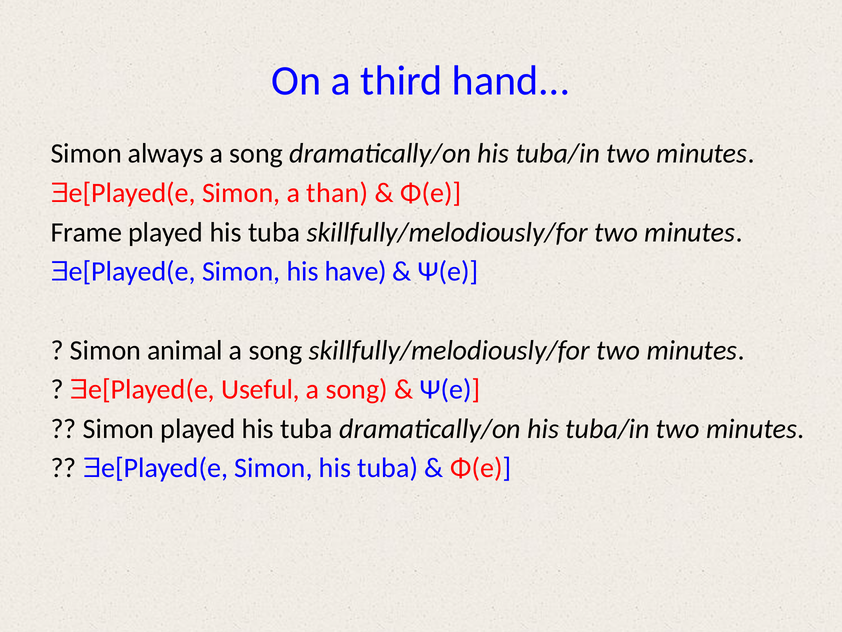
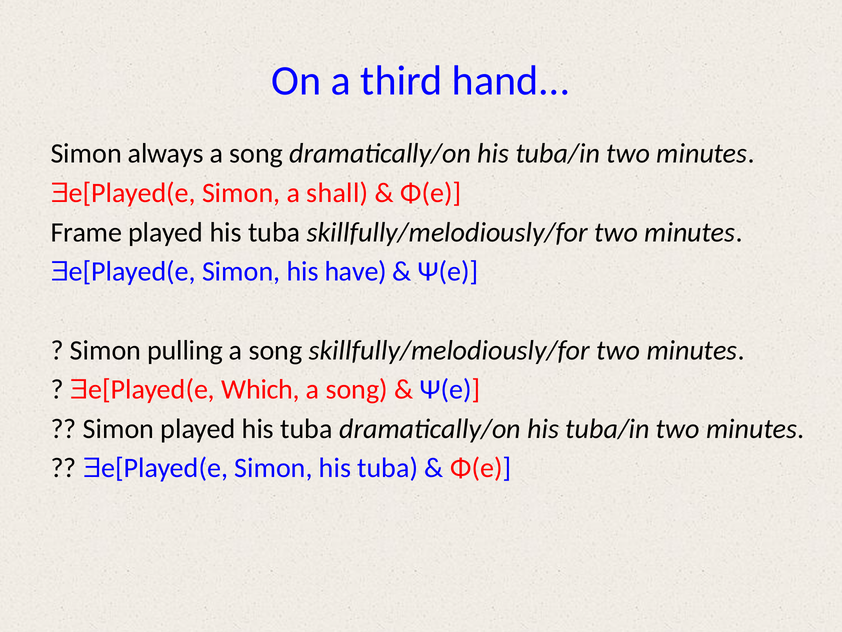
than: than -> shall (337, 193)
animal: animal -> pulling (185, 350)
Useful: Useful -> Which (261, 389)
